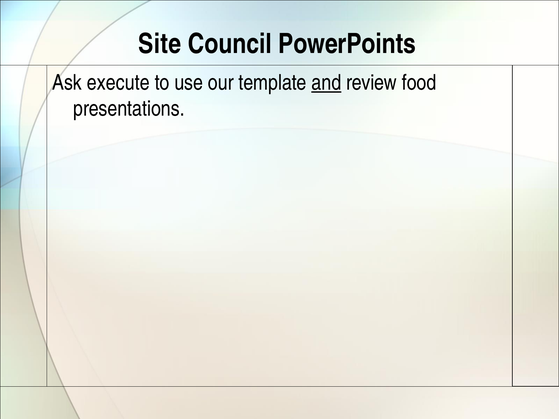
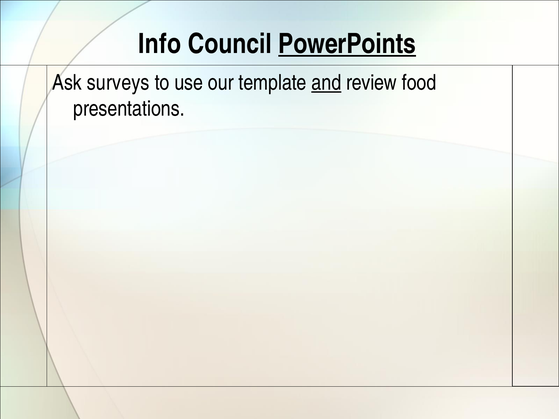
Site: Site -> Info (160, 44)
PowerPoints underline: none -> present (347, 44)
execute: execute -> surveys (118, 83)
